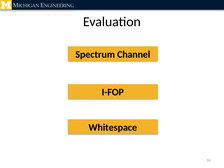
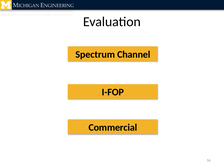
Whitespace: Whitespace -> Commercial (113, 127)
